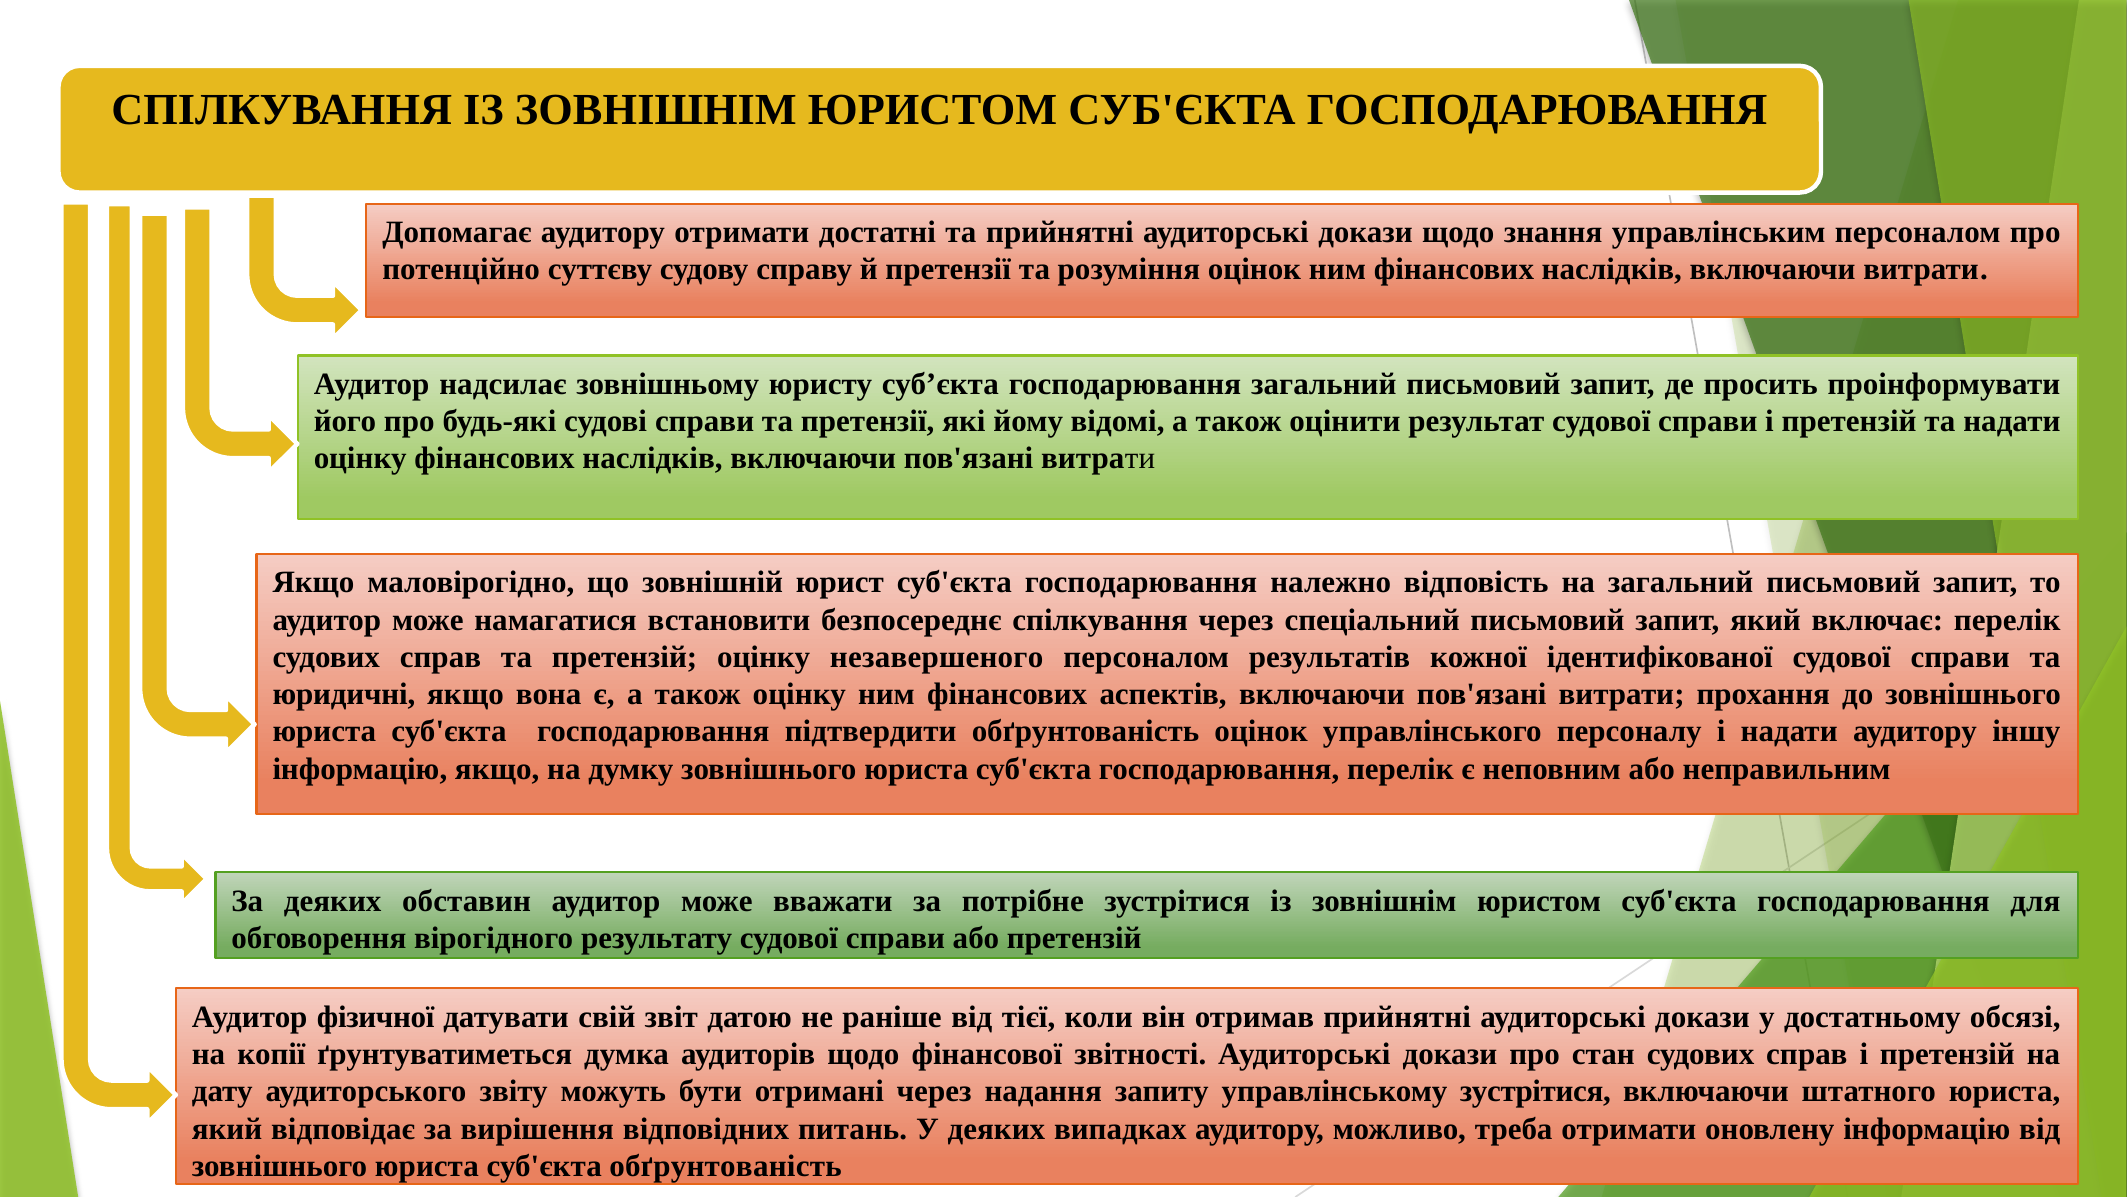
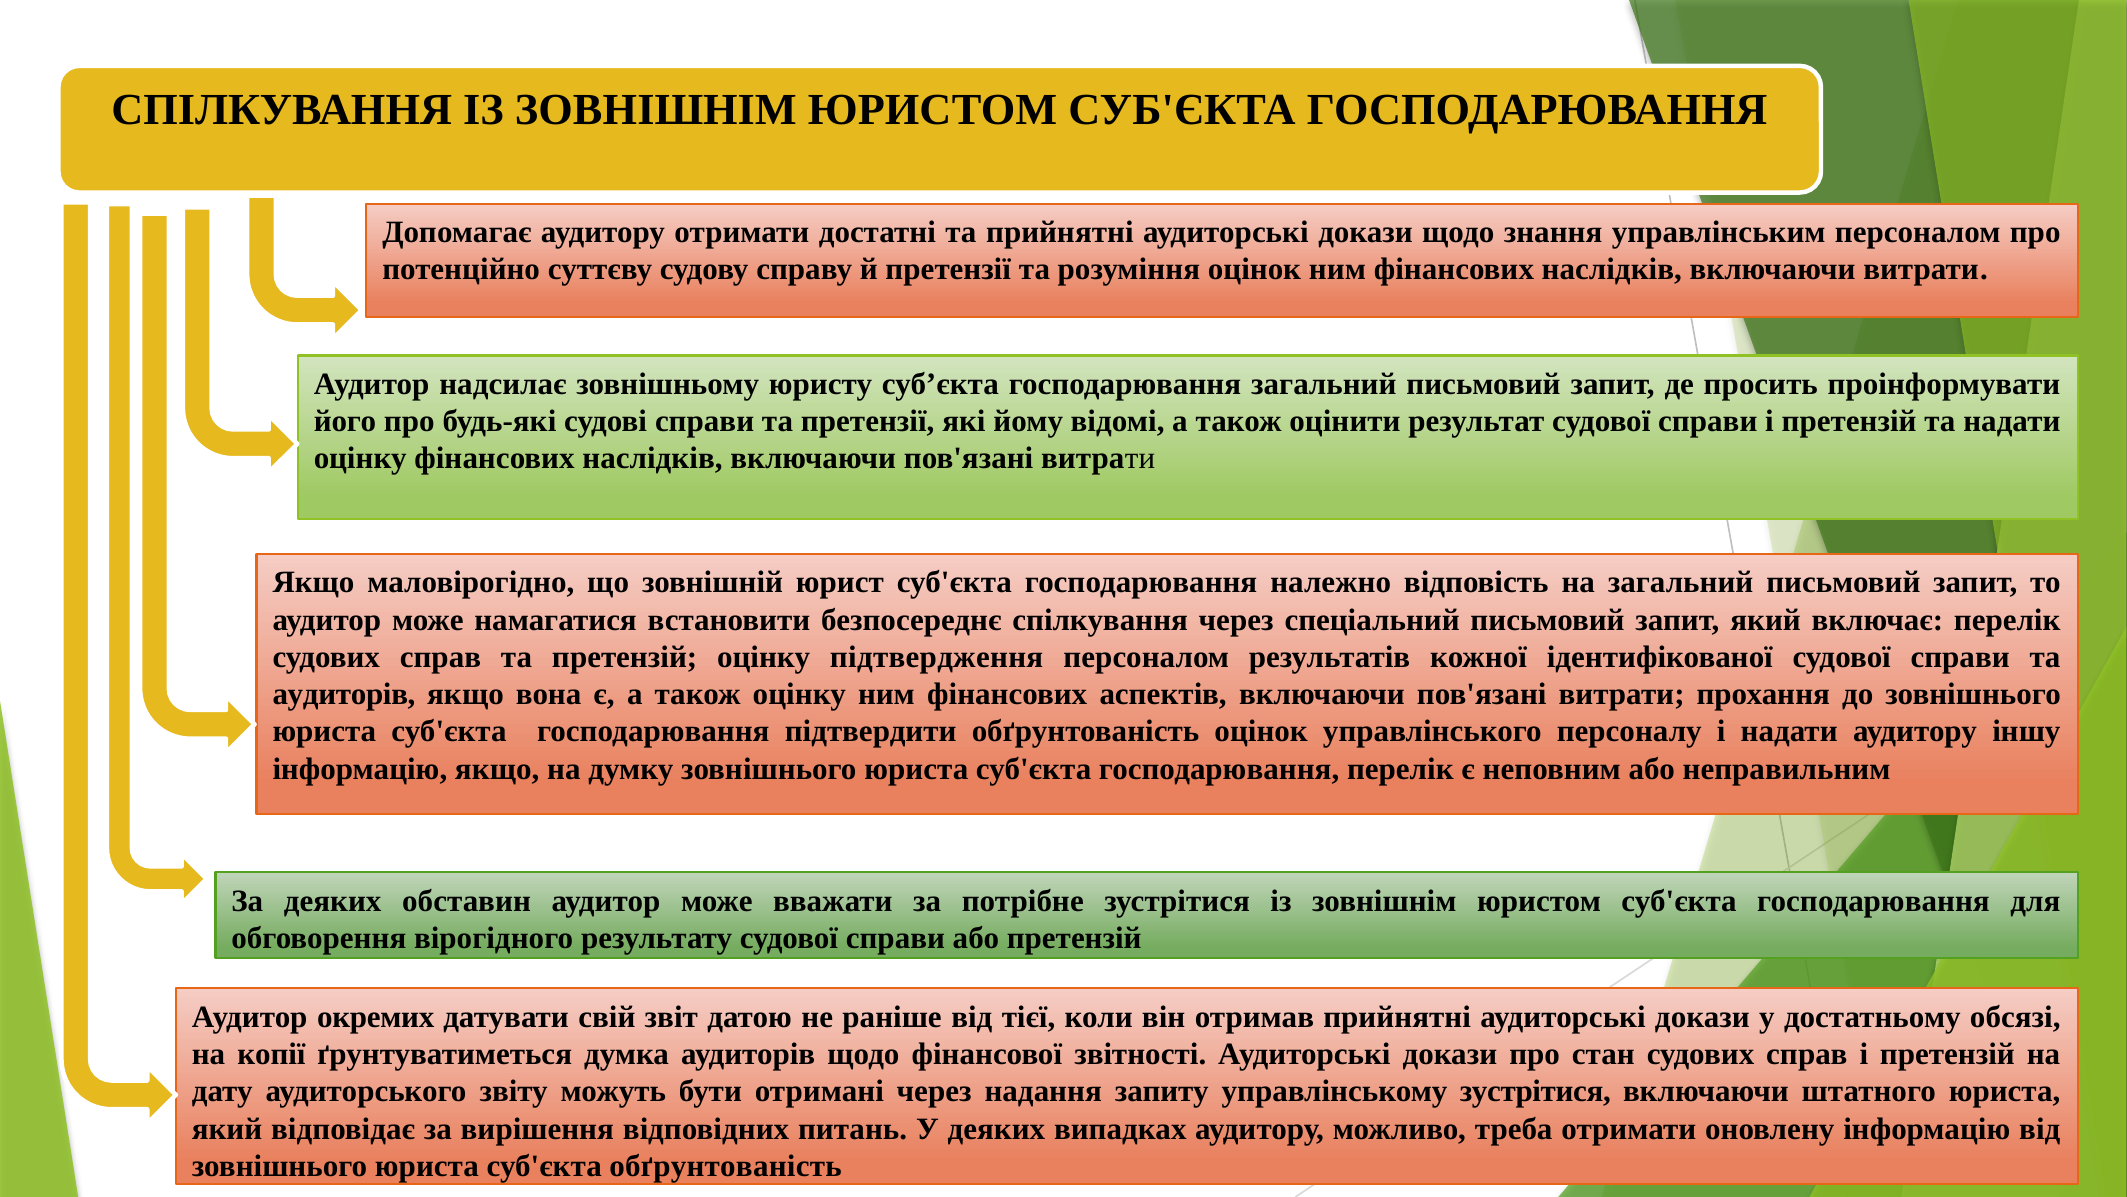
незавершеного: незавершеного -> підтвердження (937, 657)
юридичні: юридичні -> аудиторів (344, 694)
фізичної: фізичної -> окремих (376, 1017)
